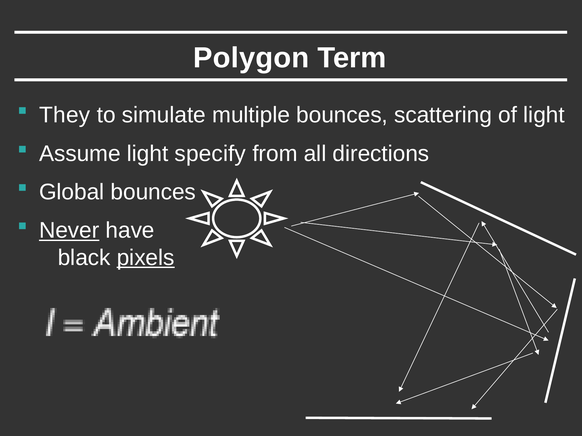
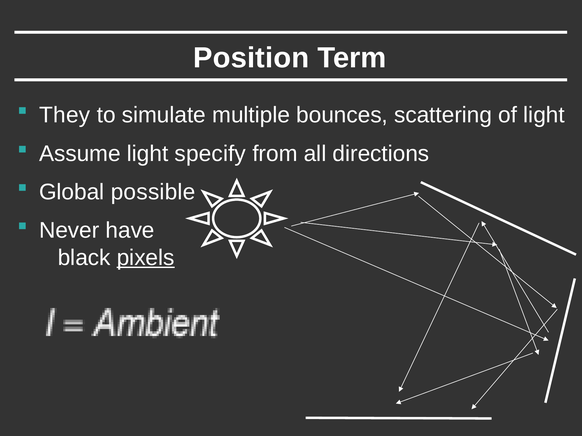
Polygon: Polygon -> Position (251, 58)
Global bounces: bounces -> possible (153, 192)
Never underline: present -> none (69, 231)
